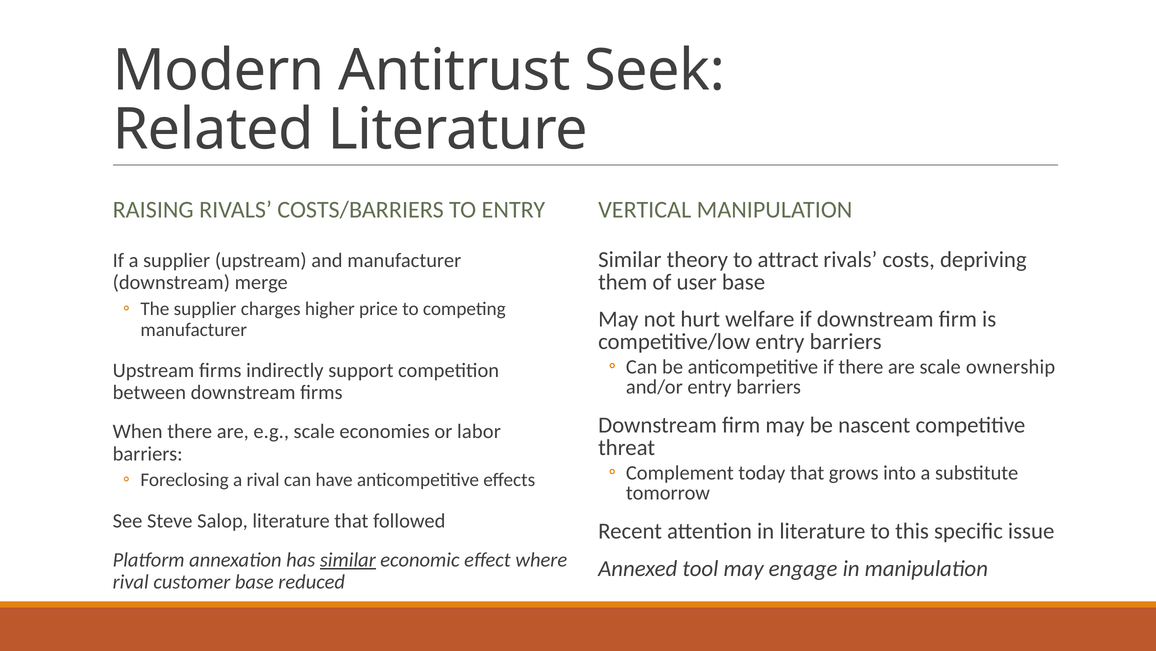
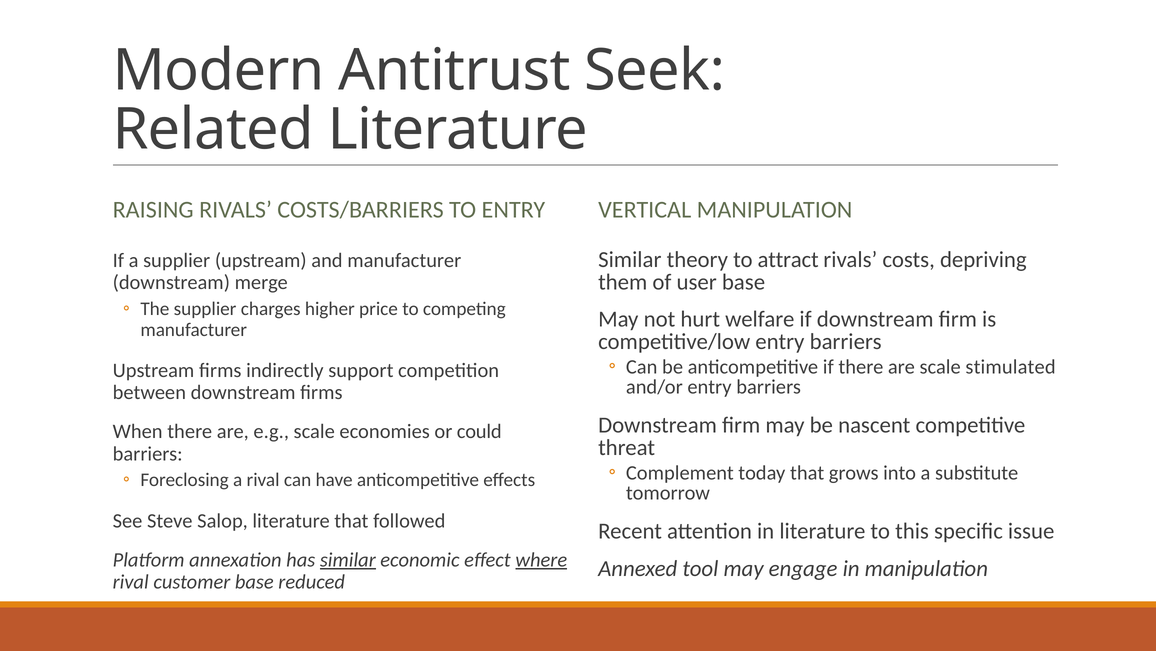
ownership: ownership -> stimulated (1011, 367)
labor: labor -> could (479, 431)
where underline: none -> present (541, 559)
